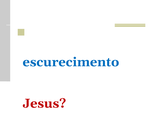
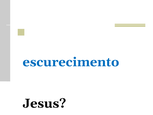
Jesus colour: red -> black (44, 103)
